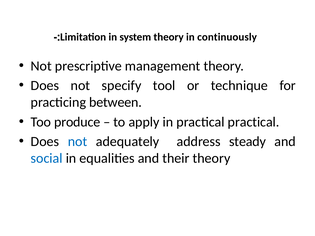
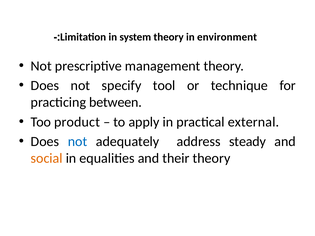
continuously: continuously -> environment (227, 37)
produce: produce -> product (77, 122)
practical practical: practical -> external (253, 122)
social colour: blue -> orange (47, 159)
